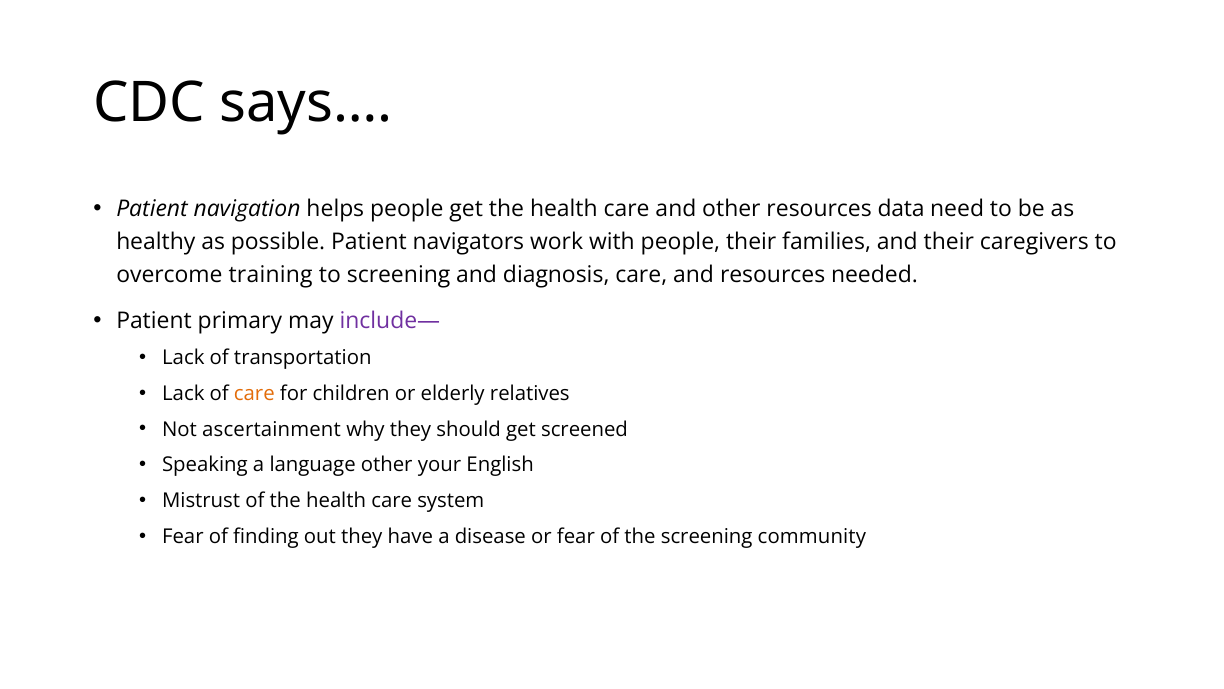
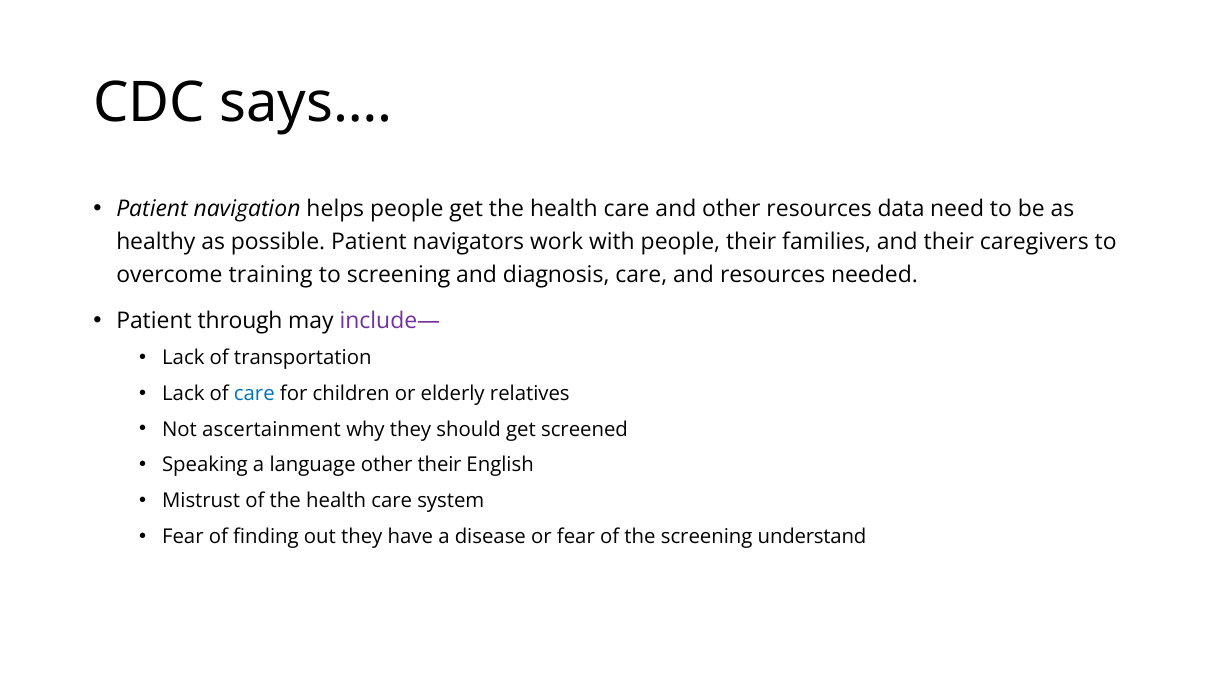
primary: primary -> through (240, 321)
care colour: orange -> blue (254, 393)
other your: your -> their (440, 465)
community: community -> understand (812, 536)
